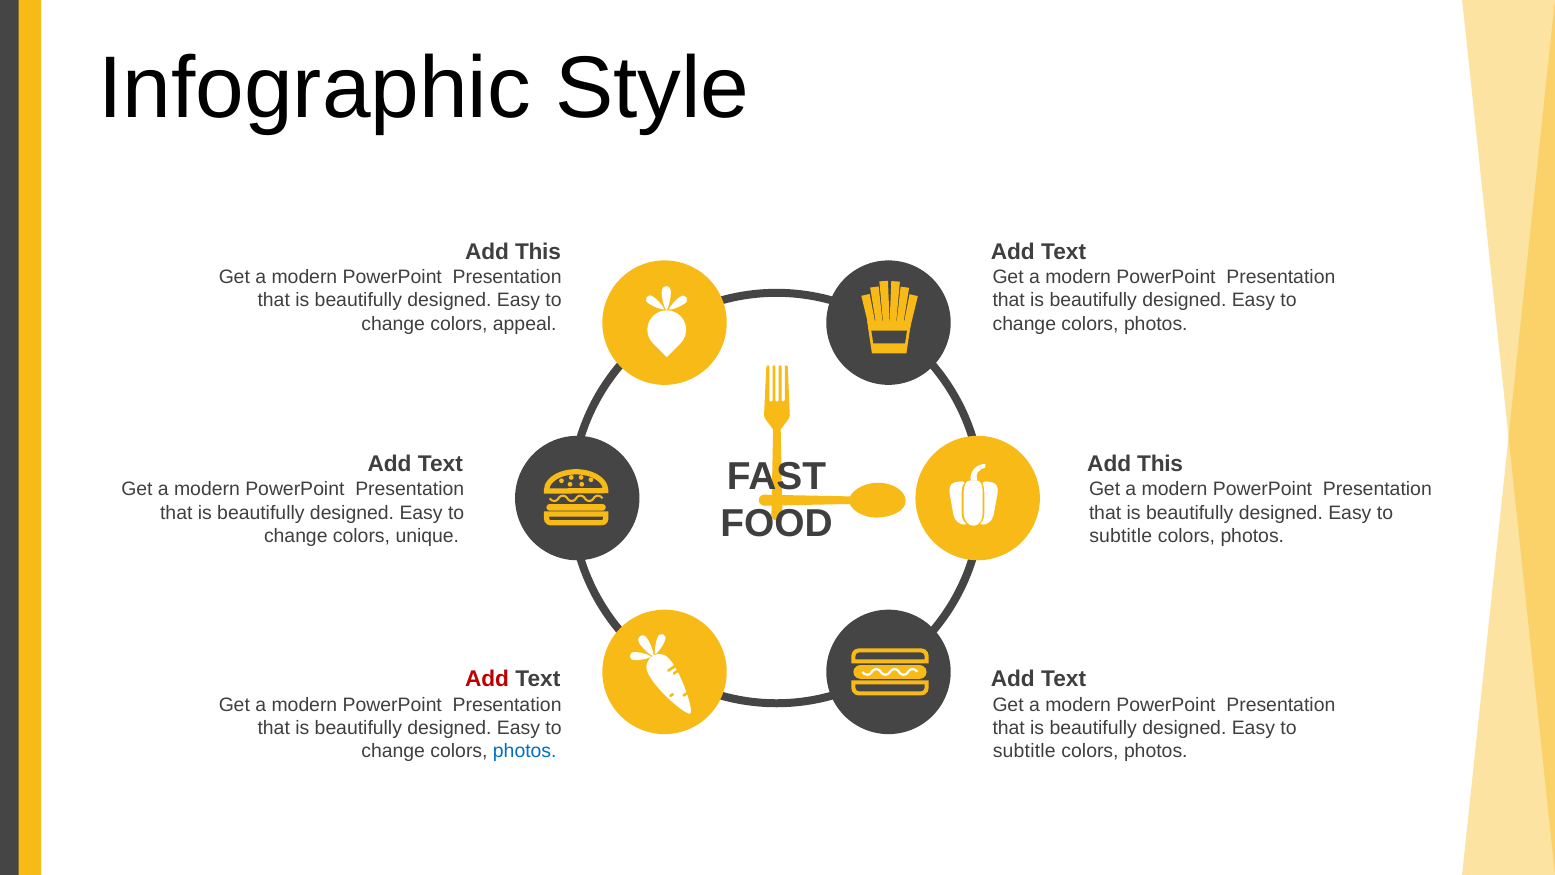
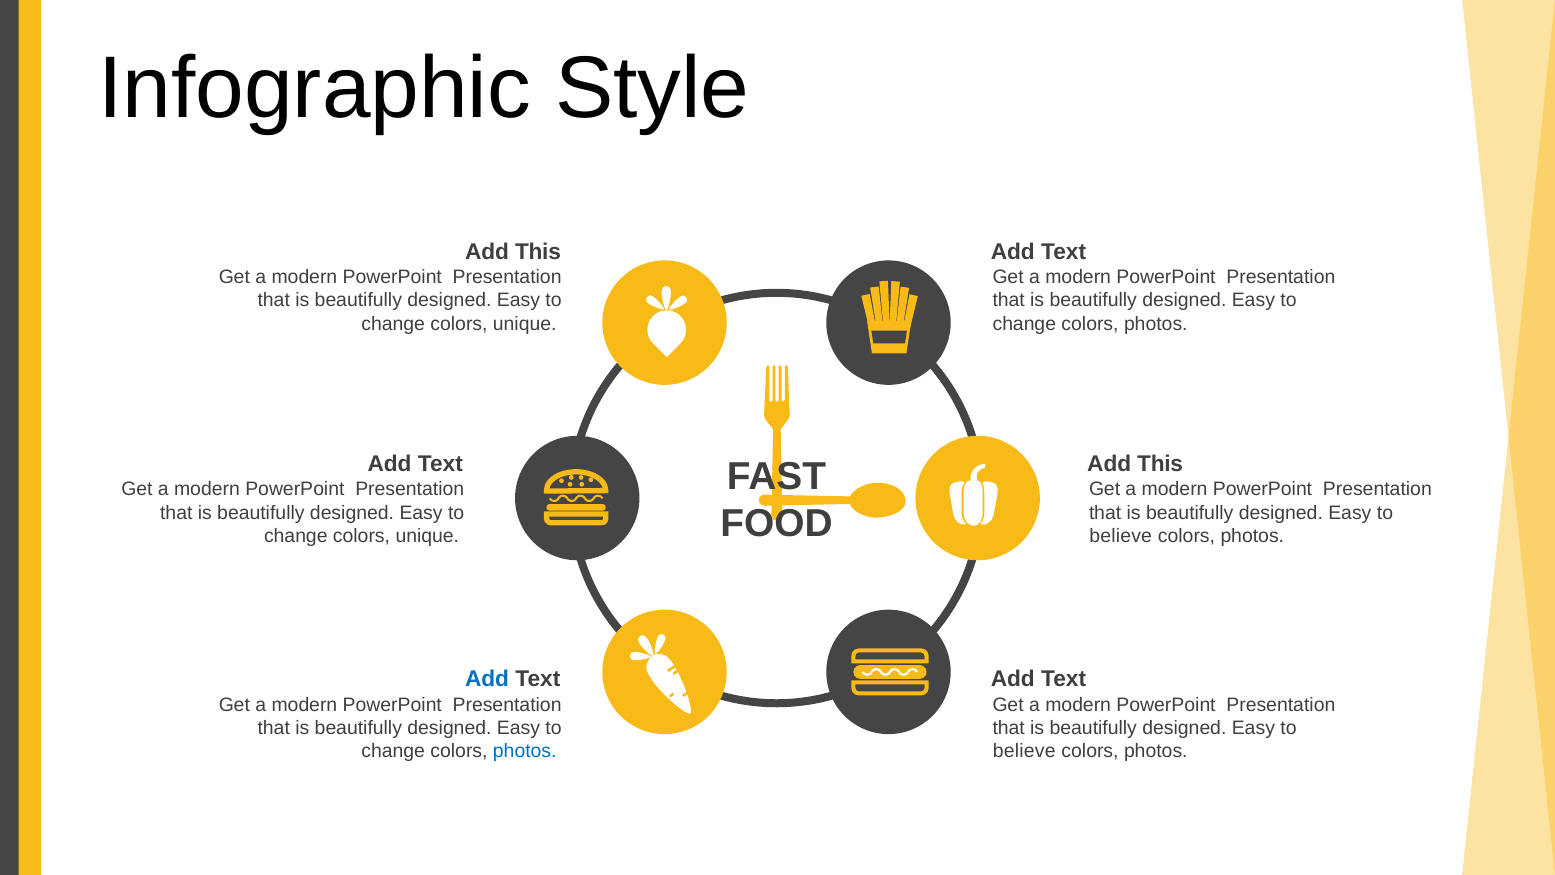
appeal: appeal -> unique (525, 324)
subtitle: subtitle -> believe (1121, 536)
Add colour: red -> blue (487, 679)
subtitle: subtitle -> believe (1024, 751)
